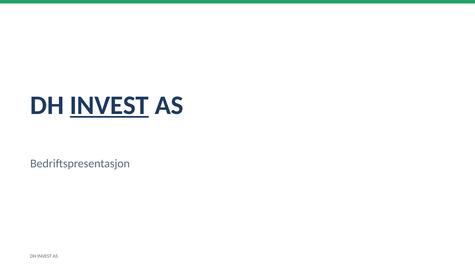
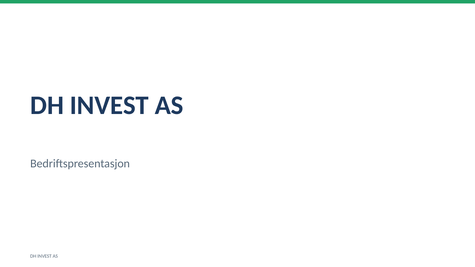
INVEST underline: present -> none (109, 105)
